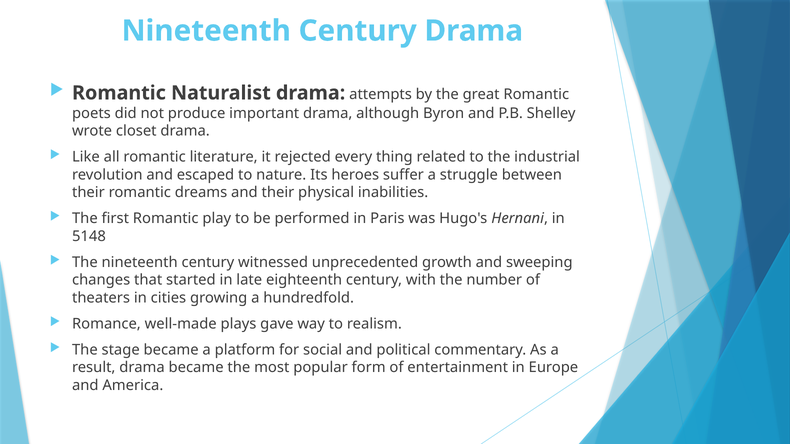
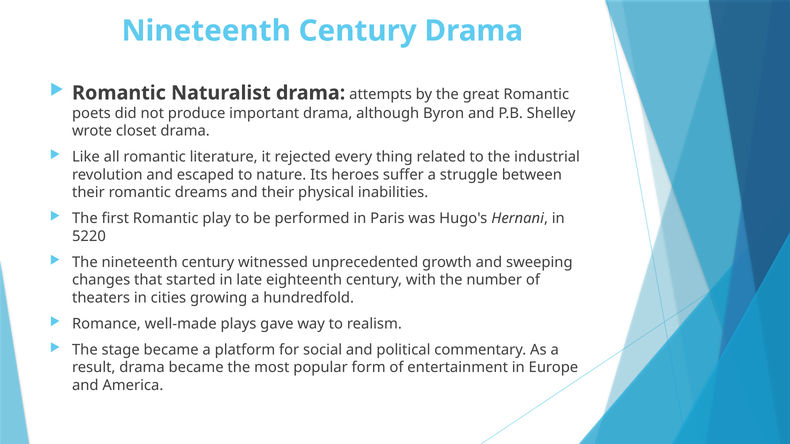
5148: 5148 -> 5220 (89, 237)
